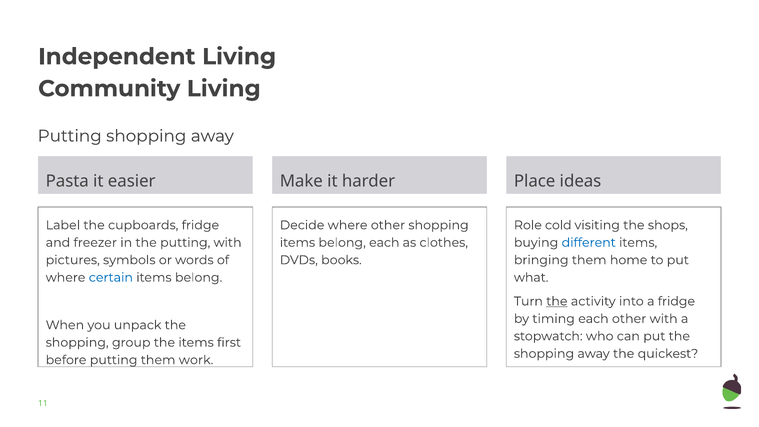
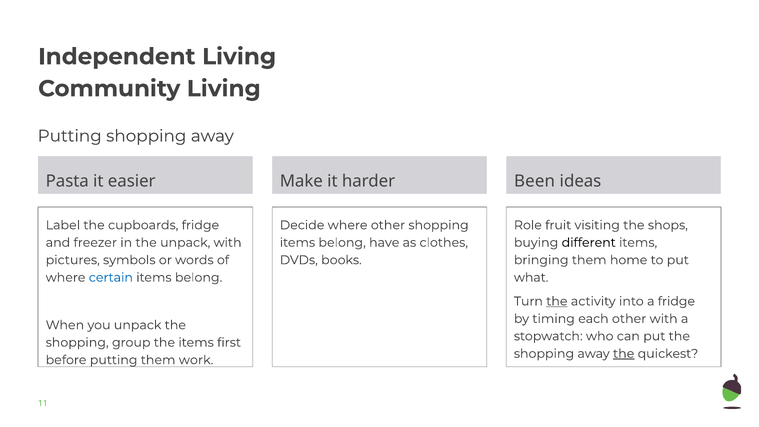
Place: Place -> Been (535, 181)
cold: cold -> fruit (558, 225)
the putting: putting -> unpack (185, 243)
belong each: each -> have (384, 243)
different colour: blue -> black (589, 243)
the underline: none -> present (624, 354)
